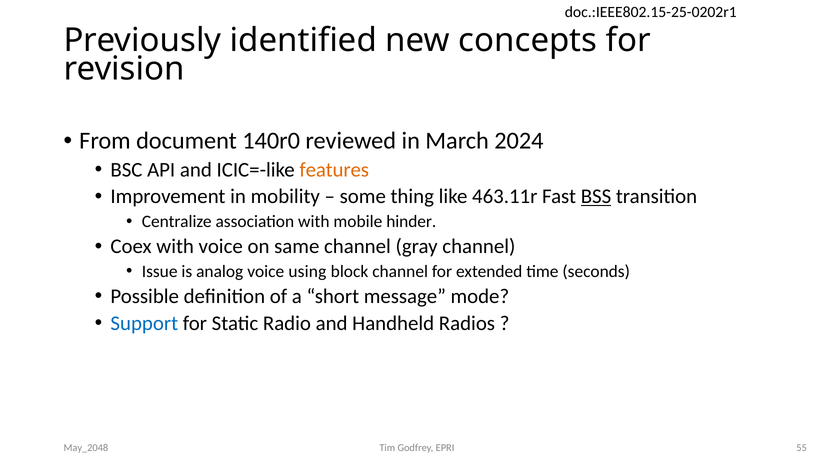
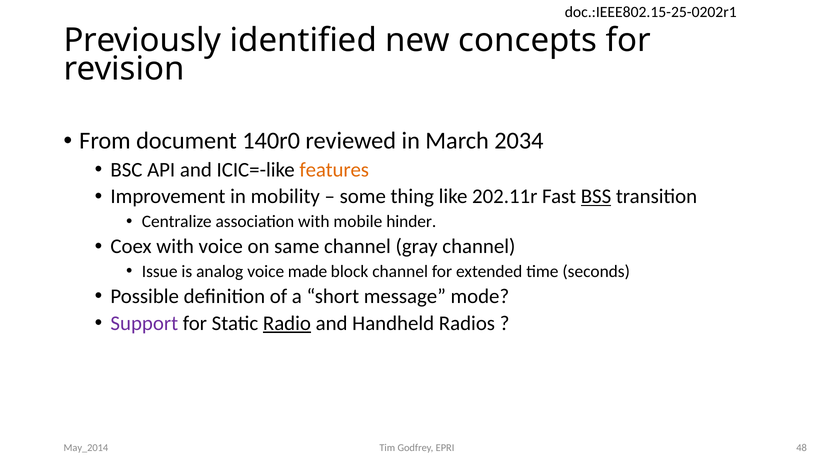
2024: 2024 -> 2034 (519, 141)
463.11r: 463.11r -> 202.11r (505, 197)
using: using -> made (308, 272)
Support colour: blue -> purple (144, 323)
Radio underline: none -> present (287, 323)
55: 55 -> 48 (802, 448)
May_2048: May_2048 -> May_2014 (86, 448)
